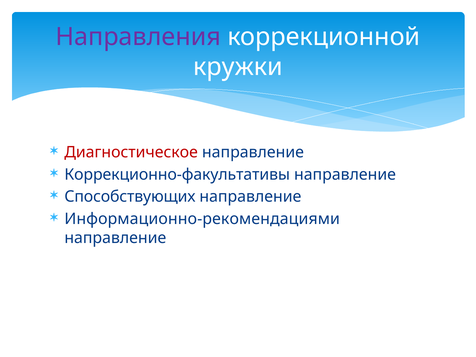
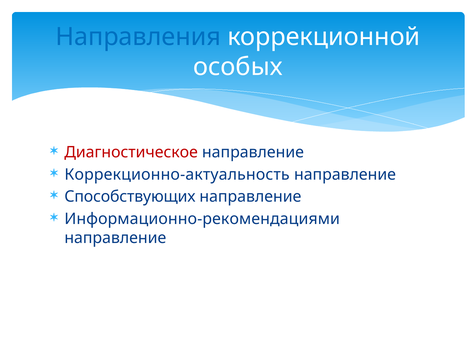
Направления colour: purple -> blue (138, 37)
кружки: кружки -> особых (238, 67)
Коррекционно-факультативы: Коррекционно-факультативы -> Коррекционно-актуальность (177, 174)
